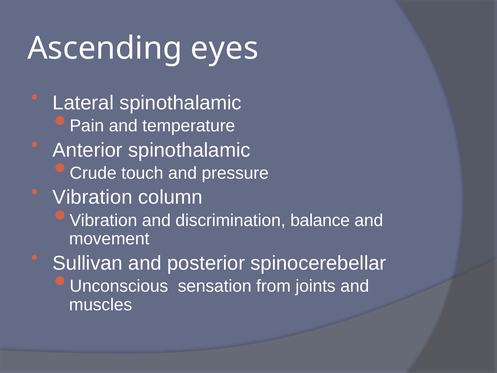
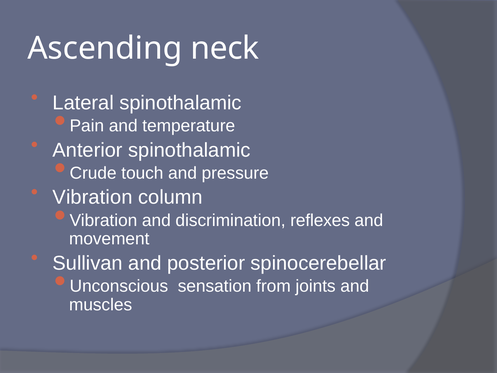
eyes: eyes -> neck (225, 48)
balance: balance -> reflexes (320, 220)
